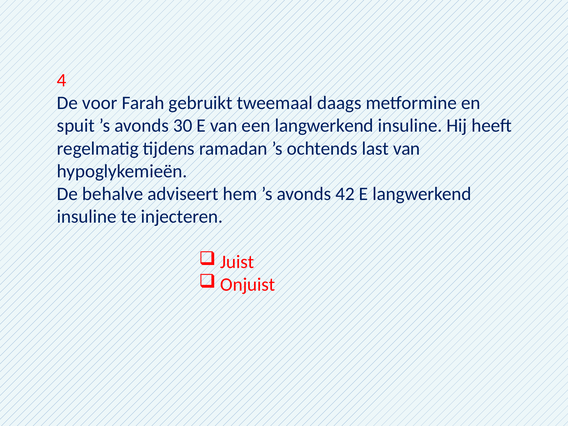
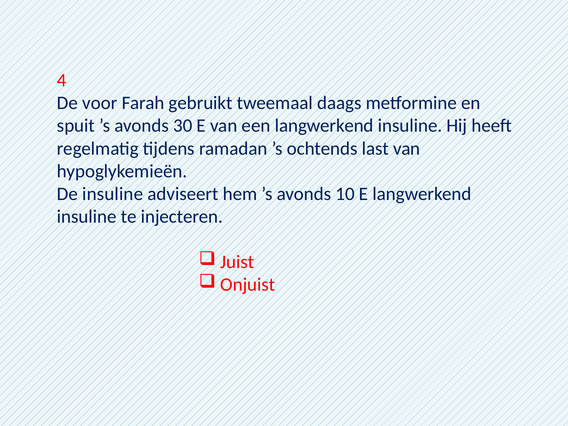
De behalve: behalve -> insuline (113, 194)
42: 42 -> 10 (345, 194)
